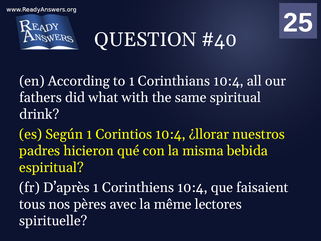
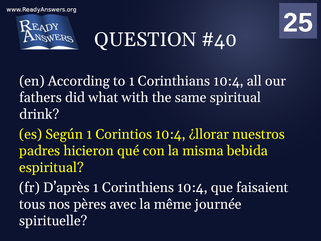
lectores: lectores -> journée (218, 204)
